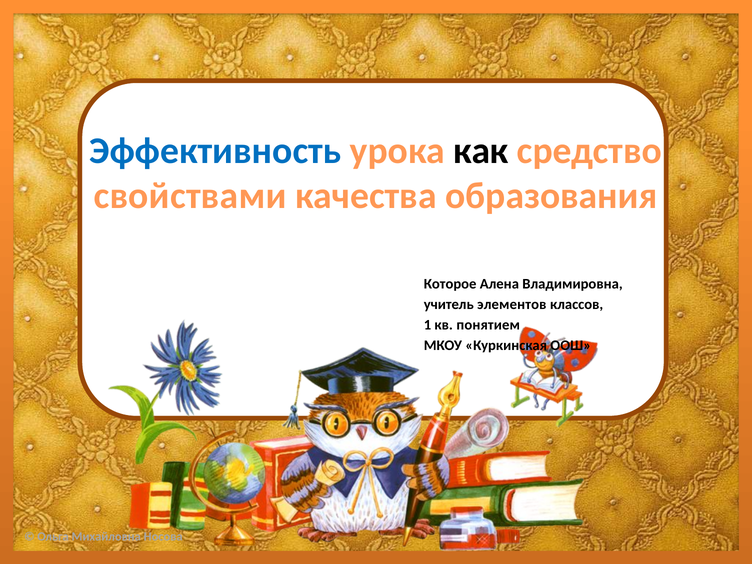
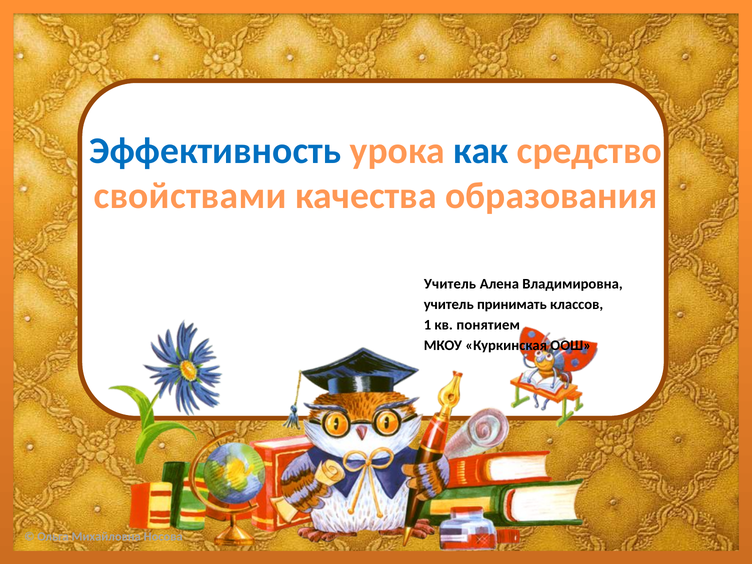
как colour: black -> blue (481, 151)
Которое: Которое -> Учитель (450, 284)
элементов: элементов -> принимать (512, 304)
